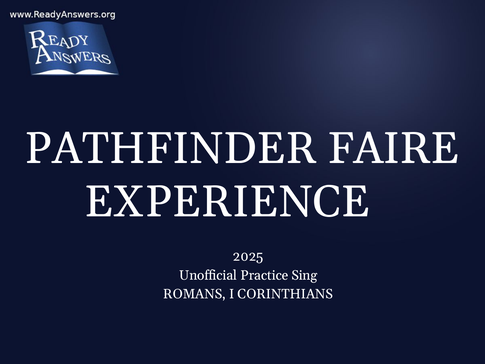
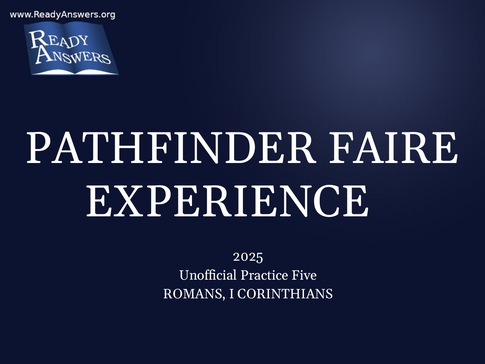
Sing: Sing -> Five (304, 275)
